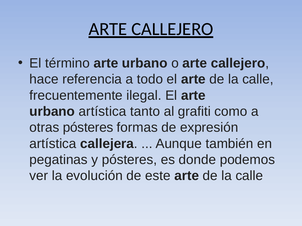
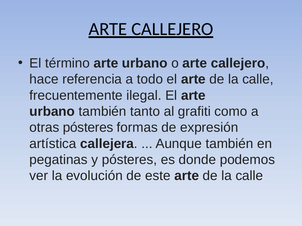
urbano artística: artística -> también (103, 112)
